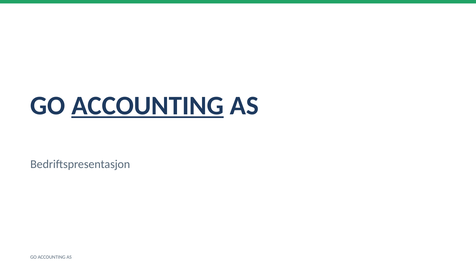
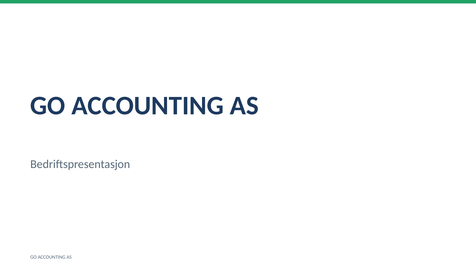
ACCOUNTING underline: present -> none (148, 106)
